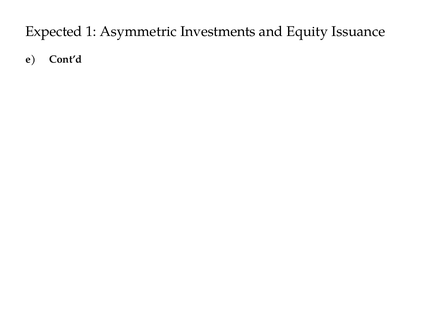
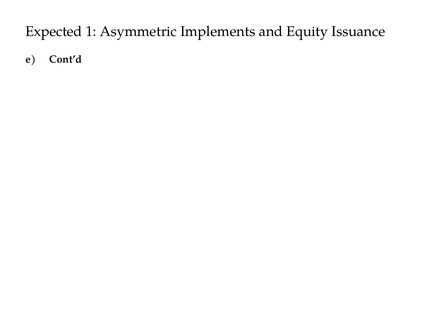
Investments: Investments -> Implements (218, 31)
